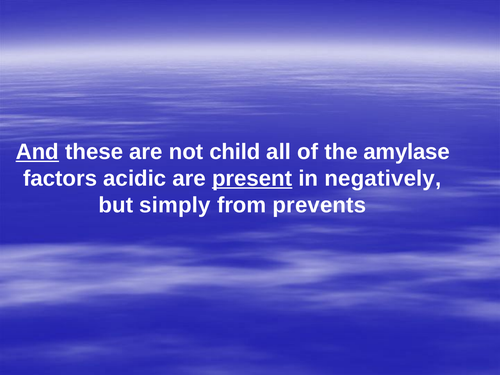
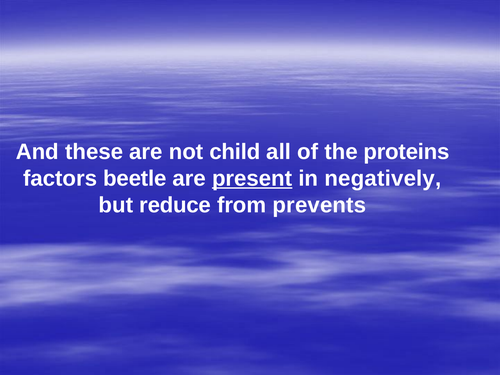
And underline: present -> none (37, 152)
amylase: amylase -> proteins (407, 152)
acidic: acidic -> beetle (135, 179)
simply: simply -> reduce (175, 205)
